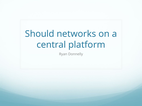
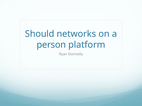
central: central -> person (51, 45)
